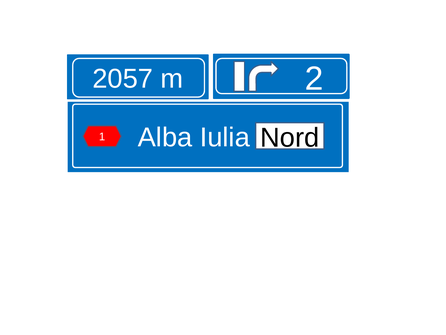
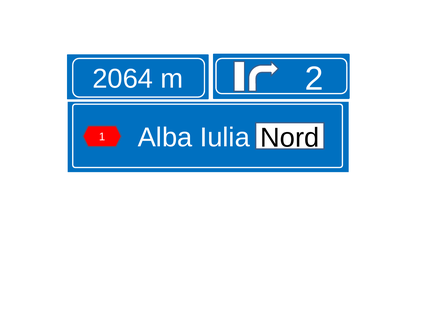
2057: 2057 -> 2064 (123, 79)
